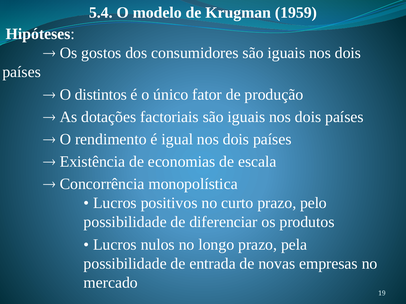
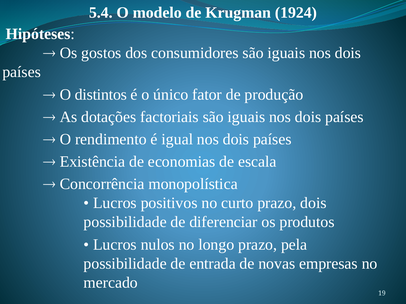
1959: 1959 -> 1924 (296, 13)
prazo pelo: pelo -> dois (313, 203)
